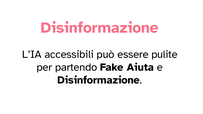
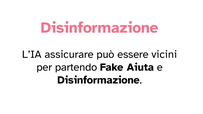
accessibili: accessibili -> assicurare (69, 54)
pulite: pulite -> vicini (164, 54)
